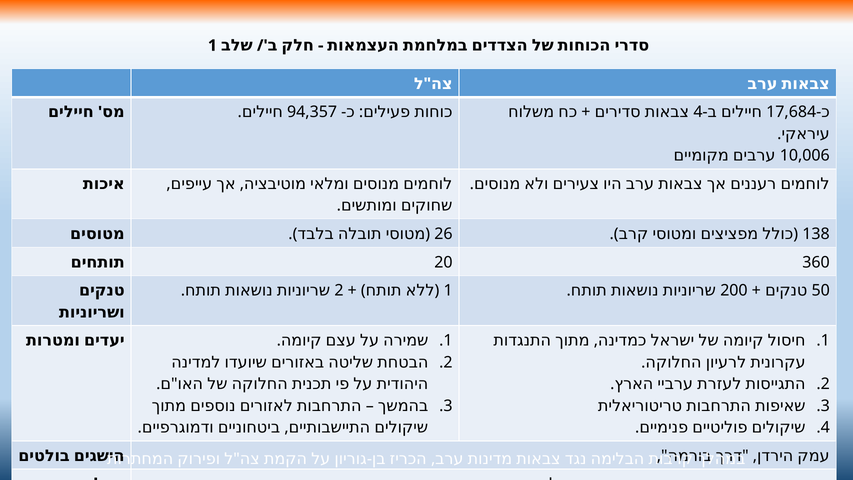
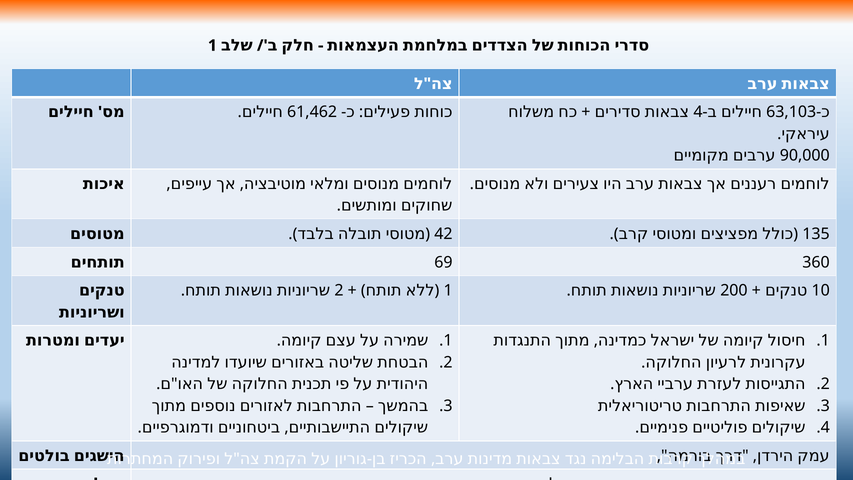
94,357: 94,357 -> 61,462 (312, 112)
17,684: 17,684 -> 63,103 (791, 112)
10,006: 10,006 -> 90,000 (805, 156)
26: 26 -> 42 (443, 234)
138: 138 -> 135 (816, 234)
20: 20 -> 69 (443, 262)
50: 50 -> 10 (821, 291)
